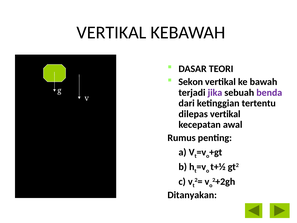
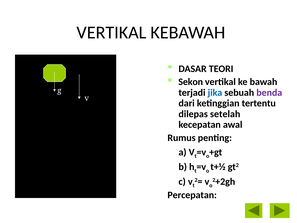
jika colour: purple -> blue (215, 93)
dilepas vertikal: vertikal -> setelah (225, 114)
Ditanyakan: Ditanyakan -> Percepatan (192, 195)
